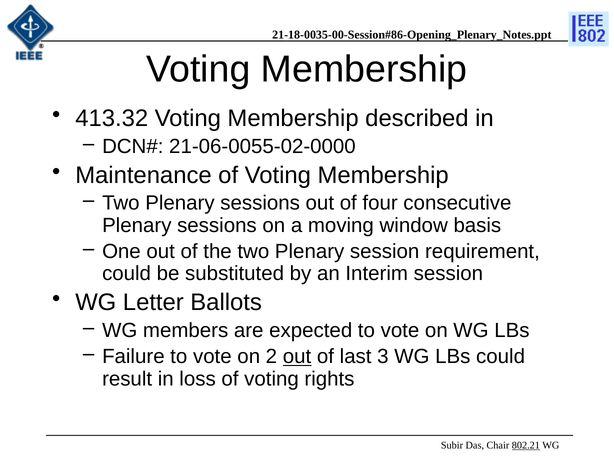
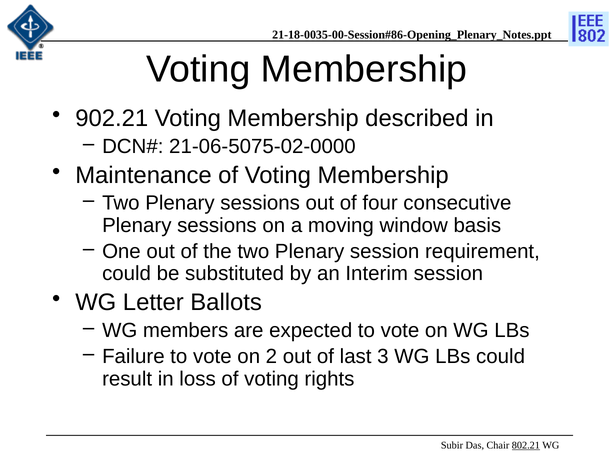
413.32: 413.32 -> 902.21 (112, 118)
21-06-0055-02-0000: 21-06-0055-02-0000 -> 21-06-5075-02-0000 (262, 146)
out underline: present -> none (297, 356)
